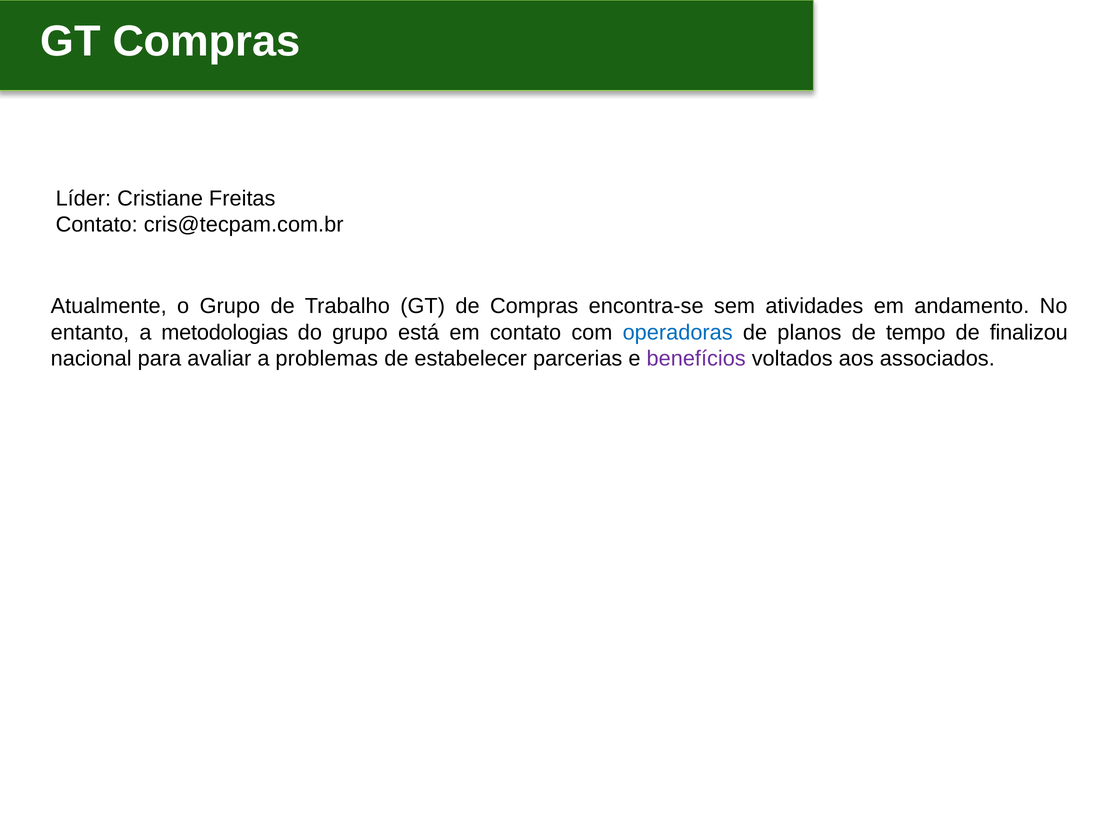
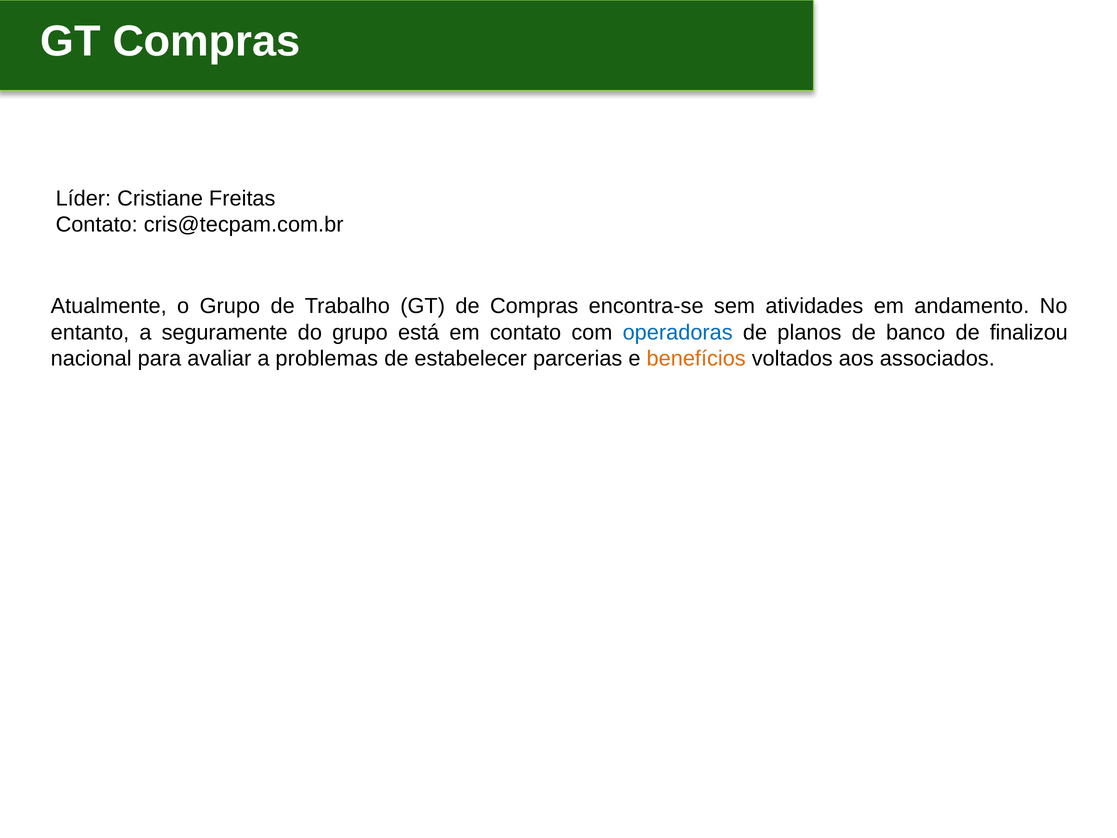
metodologias: metodologias -> seguramente (225, 332)
tempo: tempo -> banco (916, 332)
benefícios colour: purple -> orange (696, 358)
